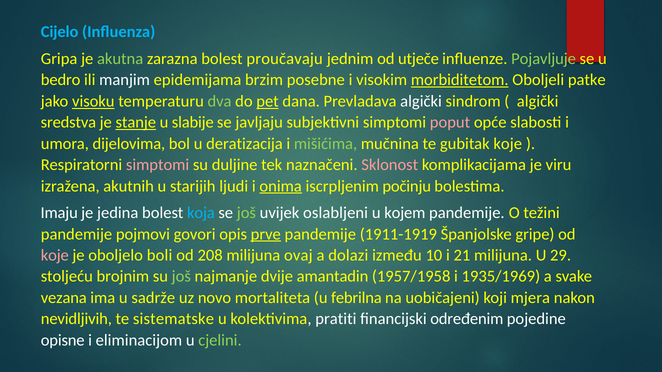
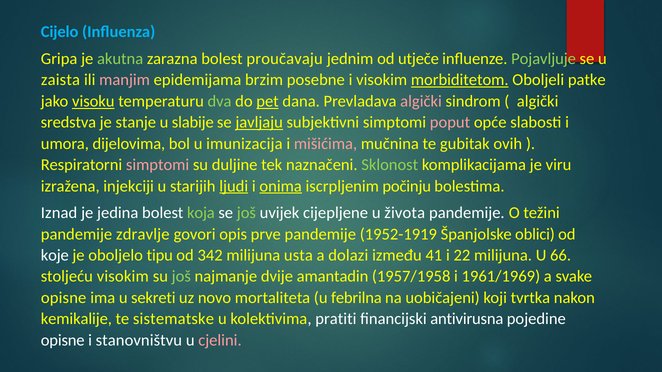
bedro: bedro -> zaista (61, 80)
manjim colour: white -> pink (125, 80)
algički colour: white -> pink (421, 101)
stanje underline: present -> none (136, 123)
javljaju underline: none -> present (259, 123)
deratizacija: deratizacija -> imunizacija (244, 144)
mišićima colour: light green -> pink (326, 144)
gubitak koje: koje -> ovih (508, 144)
Sklonost colour: pink -> light green (390, 165)
akutnih: akutnih -> injekciji (129, 186)
ljudi underline: none -> present (234, 186)
Imaju: Imaju -> Iznad (59, 213)
koja colour: light blue -> light green (201, 213)
oslabljeni: oslabljeni -> cijepljene (336, 213)
kojem: kojem -> života (405, 213)
pojmovi: pojmovi -> zdravlje (143, 234)
prve underline: present -> none (266, 234)
1911-1919: 1911-1919 -> 1952-1919 (398, 234)
gripe: gripe -> oblici (535, 234)
koje colour: pink -> white (55, 256)
boli: boli -> tipu (160, 256)
208: 208 -> 342 (210, 256)
ovaj: ovaj -> usta (298, 256)
10: 10 -> 41 (434, 256)
21: 21 -> 22 (462, 256)
29: 29 -> 66 (561, 256)
stoljeću brojnim: brojnim -> visokim (123, 277)
1935/1969: 1935/1969 -> 1961/1969 (501, 277)
vezana: vezana -> opisne (64, 298)
sadrže: sadrže -> sekreti (153, 298)
mjera: mjera -> tvrtka (530, 298)
nevidljivih: nevidljivih -> kemikalije (76, 319)
određenim: određenim -> antivirusna (467, 319)
eliminacijom: eliminacijom -> stanovništvu (139, 341)
cjelini colour: light green -> pink (220, 341)
